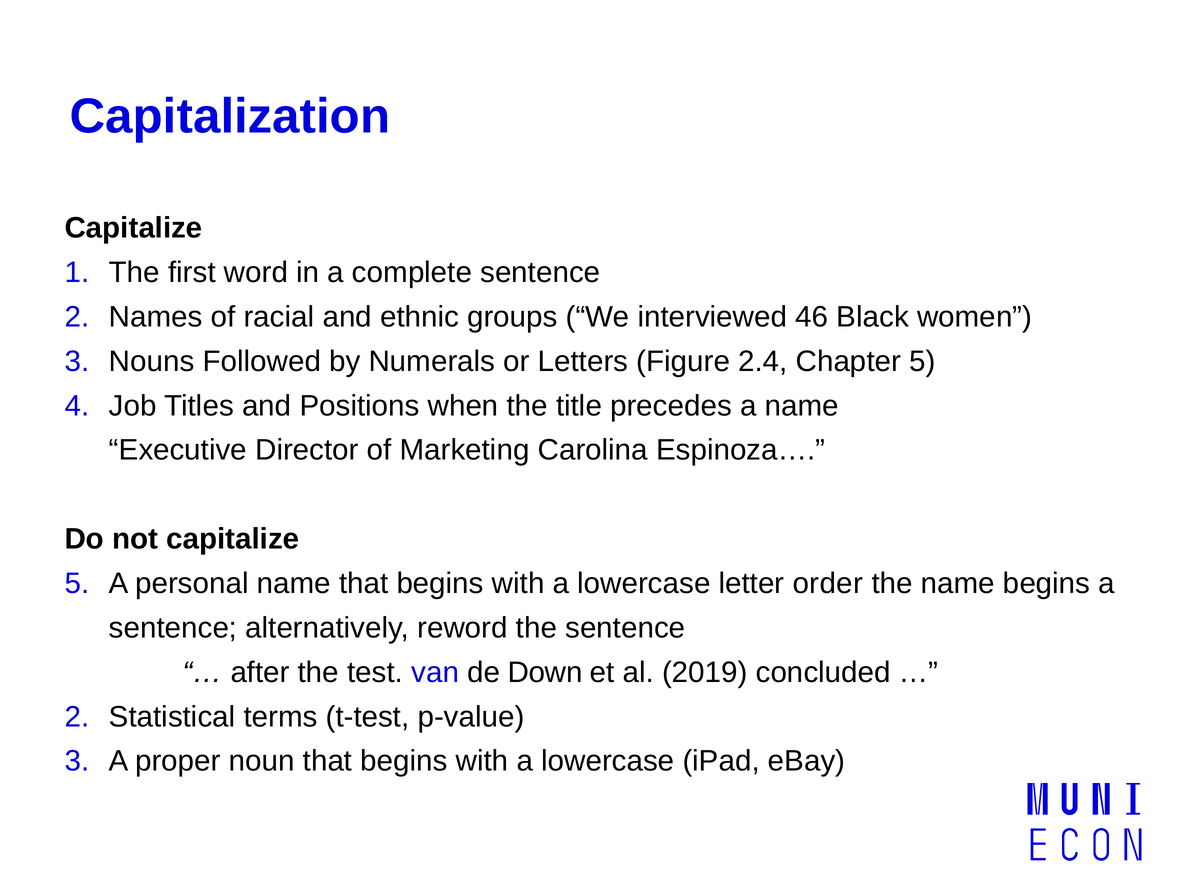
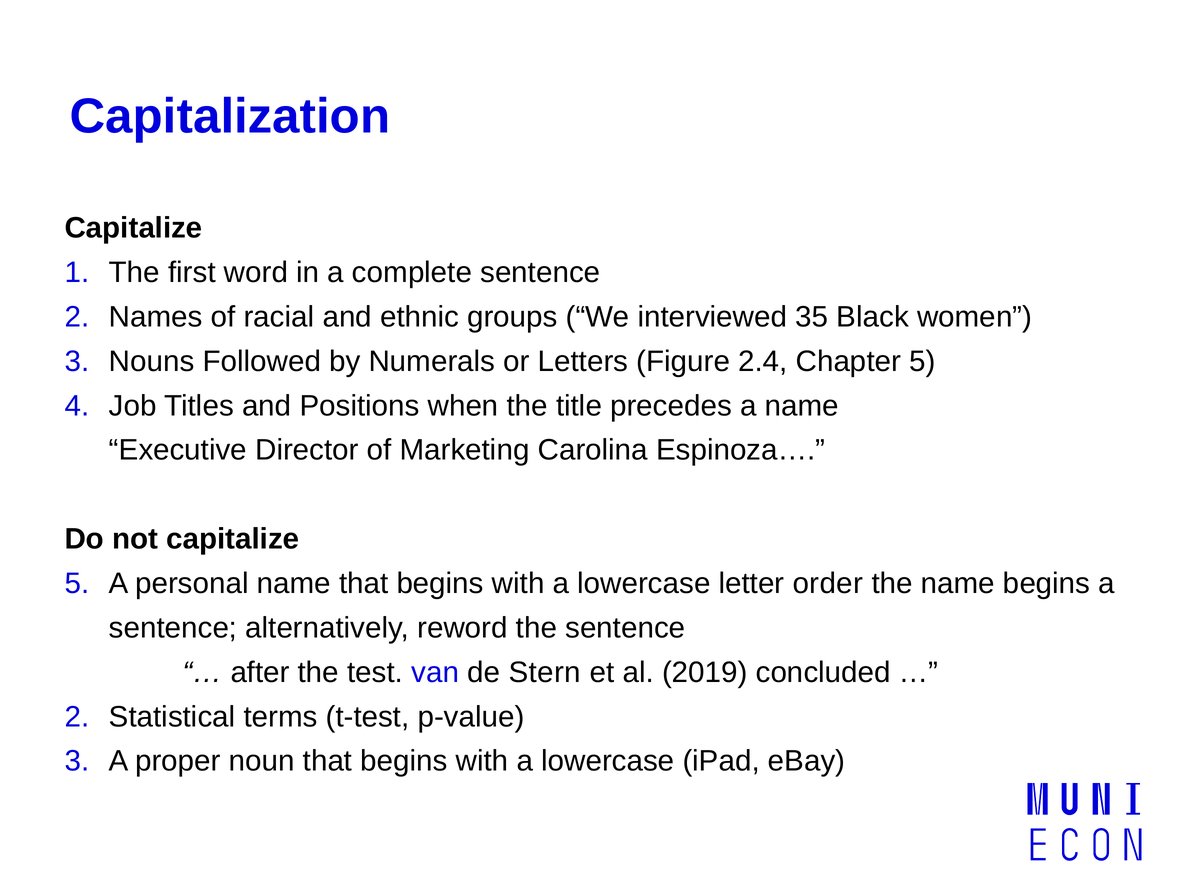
46: 46 -> 35 (812, 317)
Down: Down -> Stern (545, 672)
